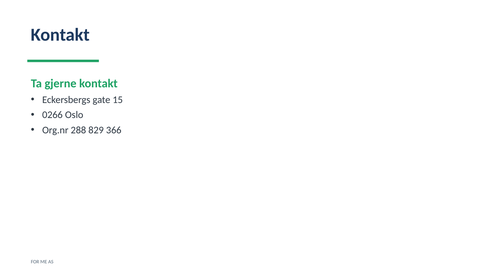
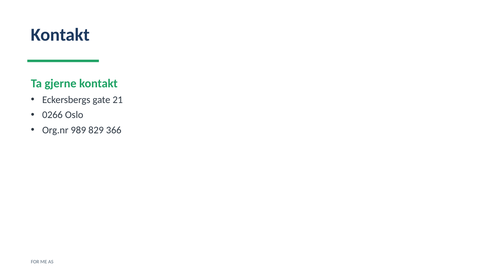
15: 15 -> 21 (118, 100)
288: 288 -> 989 (78, 130)
